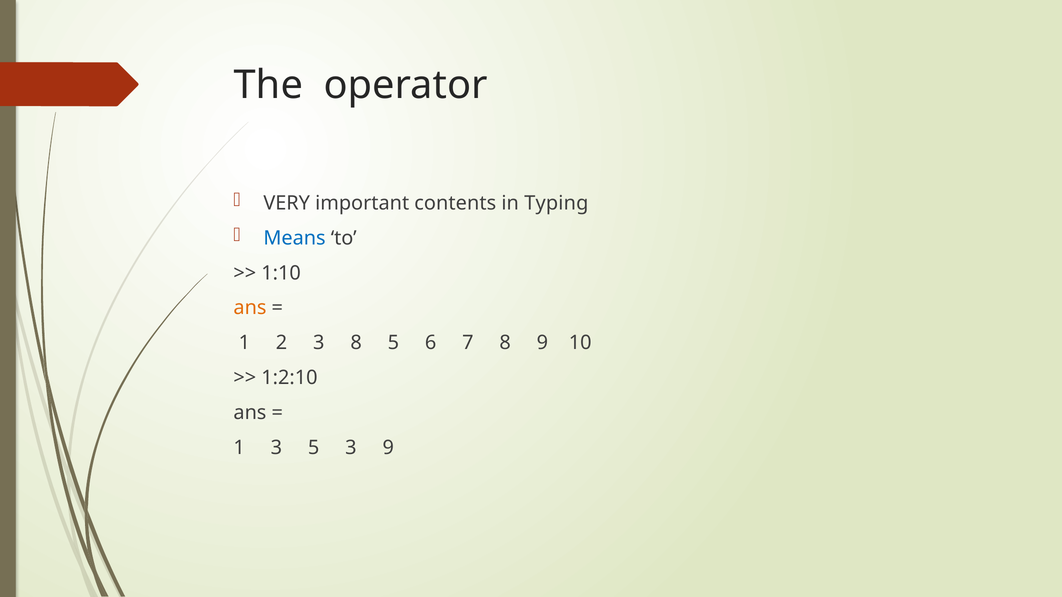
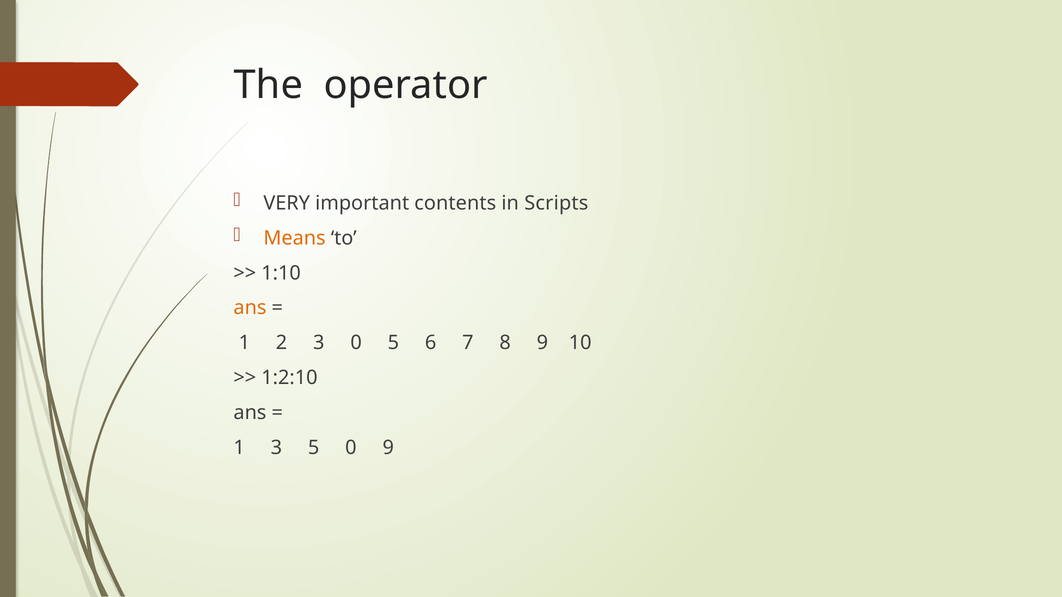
Typing: Typing -> Scripts (556, 203)
Means colour: blue -> orange (294, 238)
3 8: 8 -> 0 (356, 343)
5 3: 3 -> 0 (351, 448)
